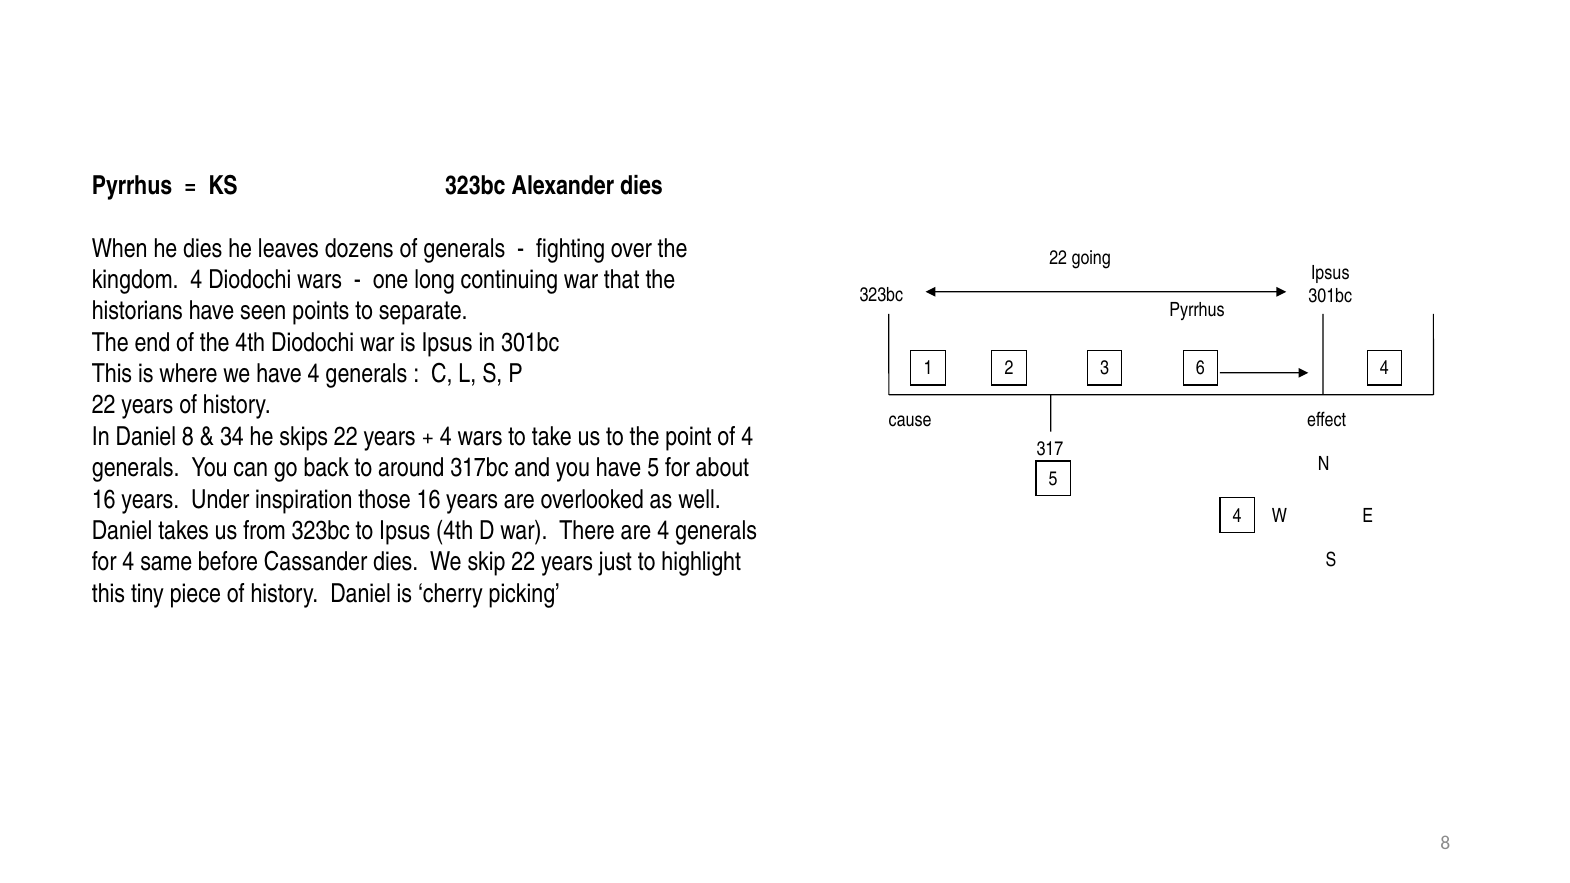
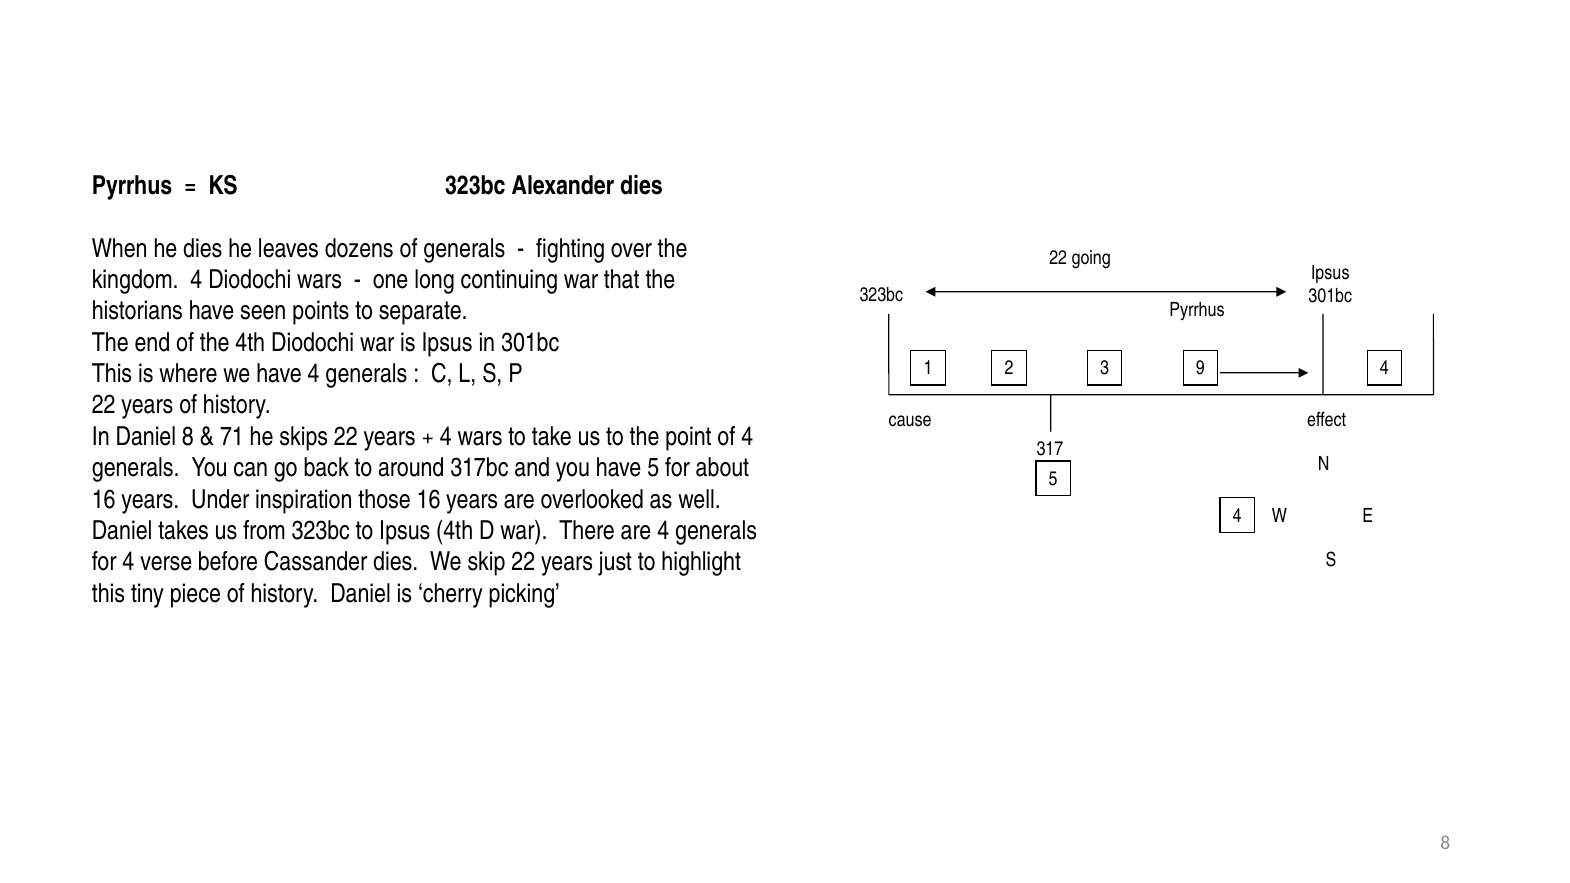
6: 6 -> 9 (1200, 369)
34: 34 -> 71 (232, 437)
same: same -> verse (166, 562)
